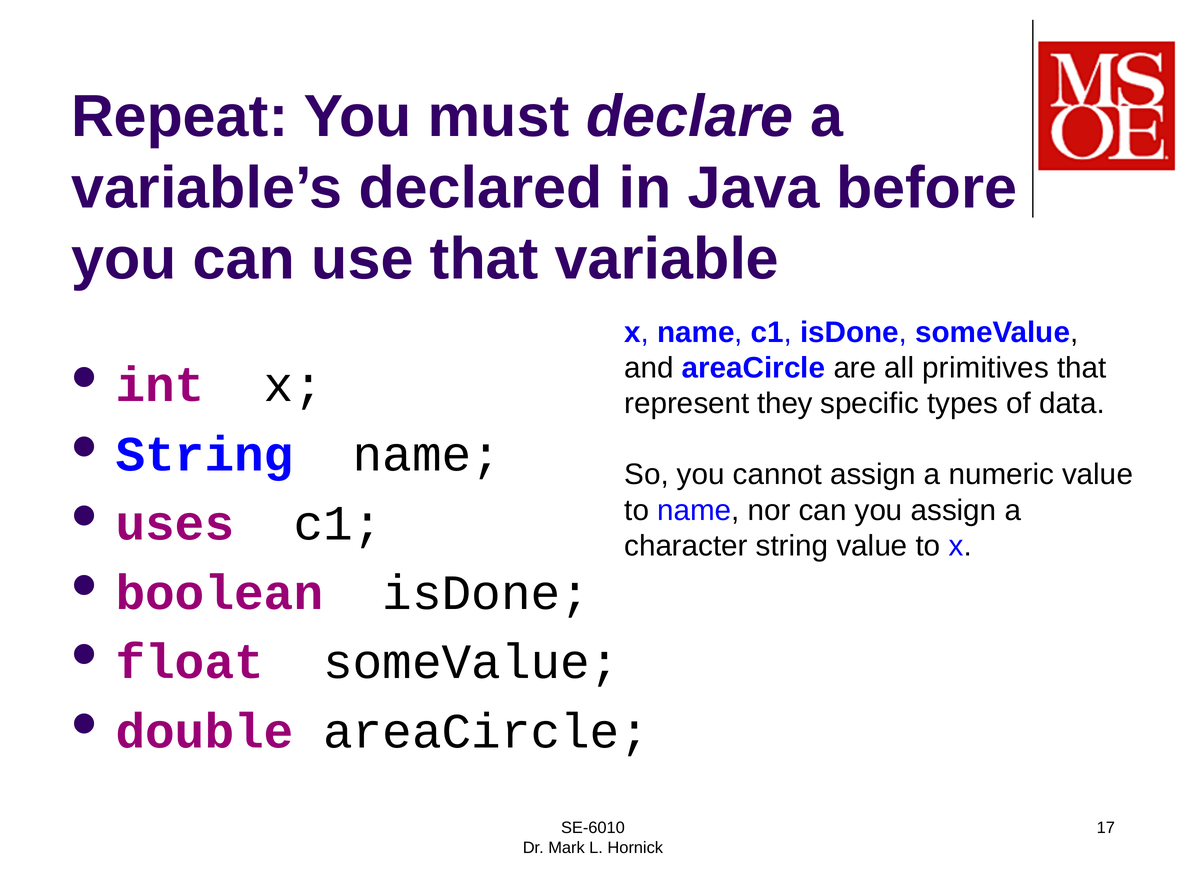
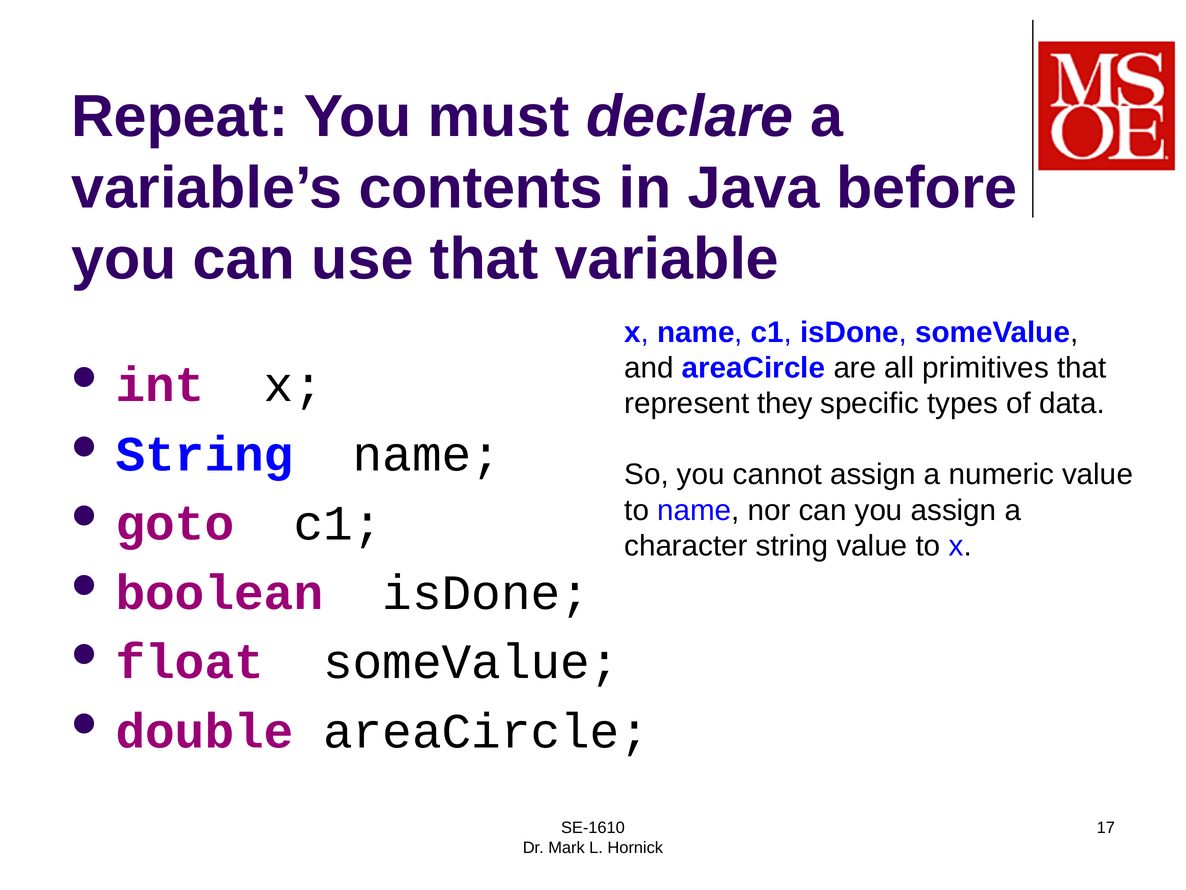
declared: declared -> contents (481, 188)
uses: uses -> goto (175, 523)
SE-6010: SE-6010 -> SE-1610 (593, 827)
